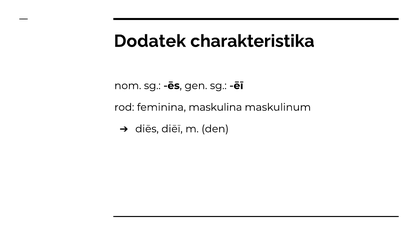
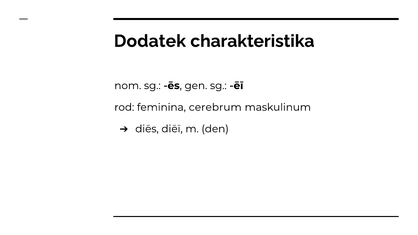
maskulina: maskulina -> cerebrum (215, 107)
